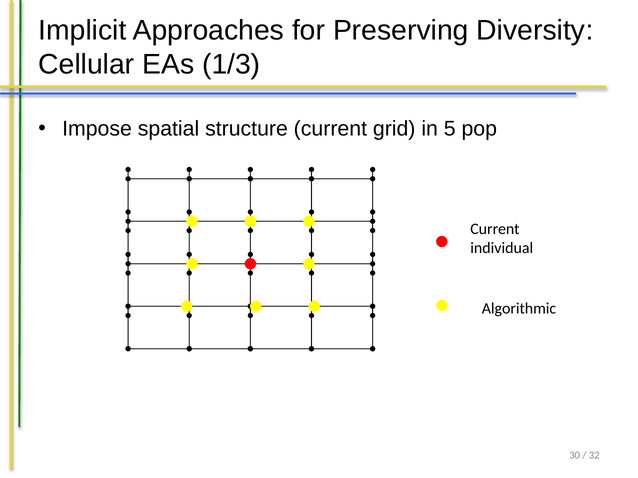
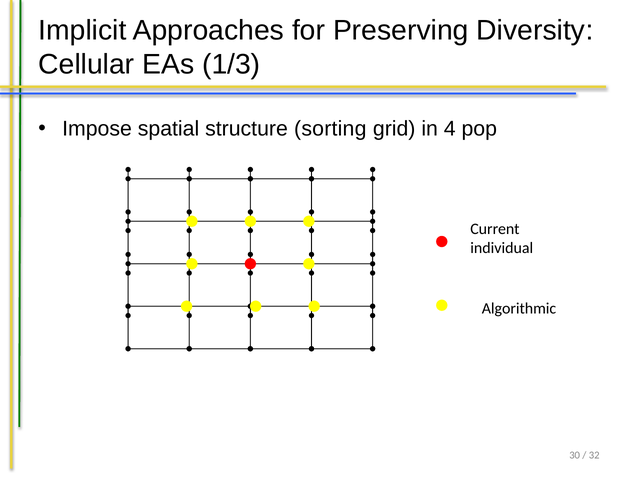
structure current: current -> sorting (330, 129)
5: 5 -> 4 (450, 129)
